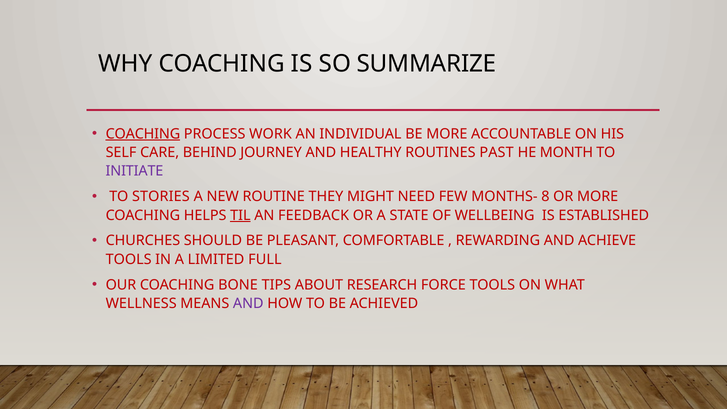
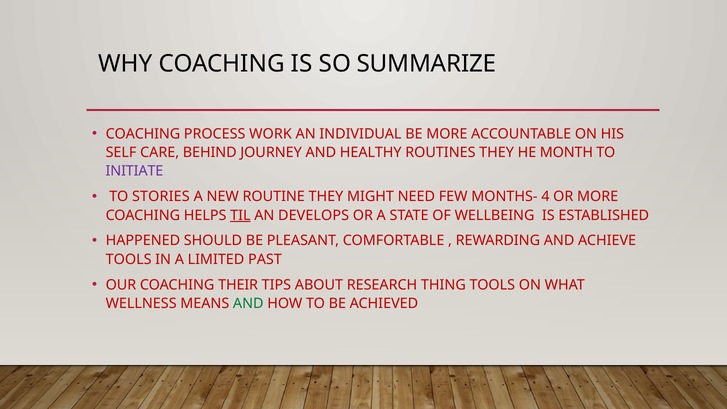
COACHING underline: present -> none (143, 134)
ROUTINES PAST: PAST -> THEY (497, 153)
8: 8 -> 4 (545, 197)
FEEDBACK: FEEDBACK -> DEVELOPS (314, 215)
CHURCHES: CHURCHES -> HAPPENED (143, 241)
FULL: FULL -> PAST (265, 259)
BONE: BONE -> THEIR (238, 285)
FORCE: FORCE -> THING (443, 285)
AND colour: purple -> green (248, 303)
